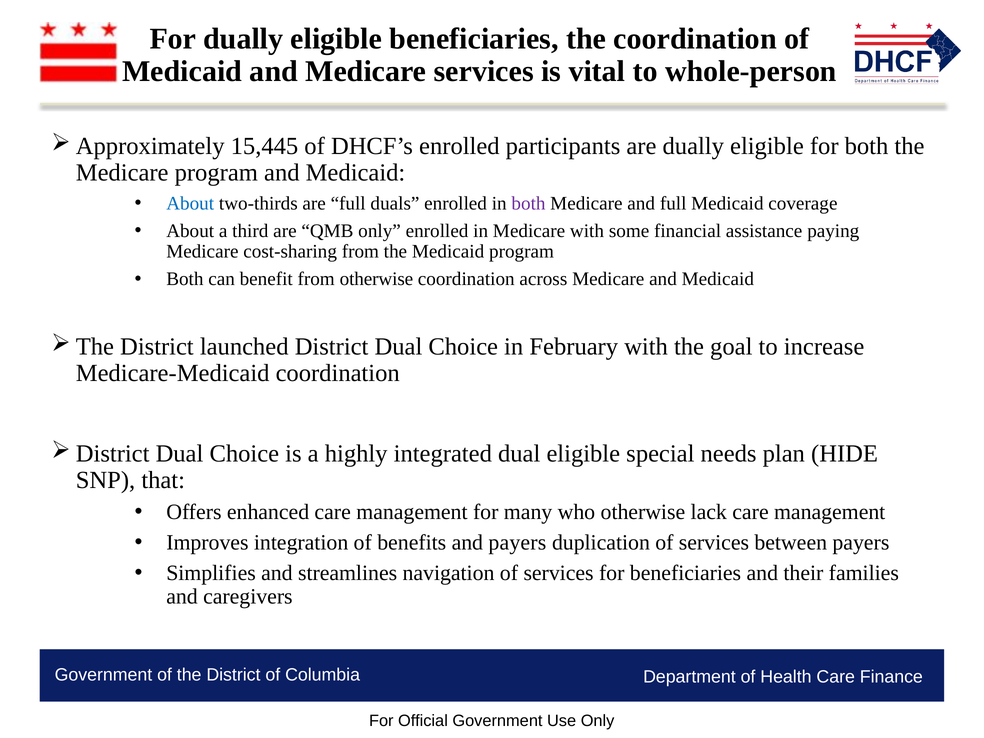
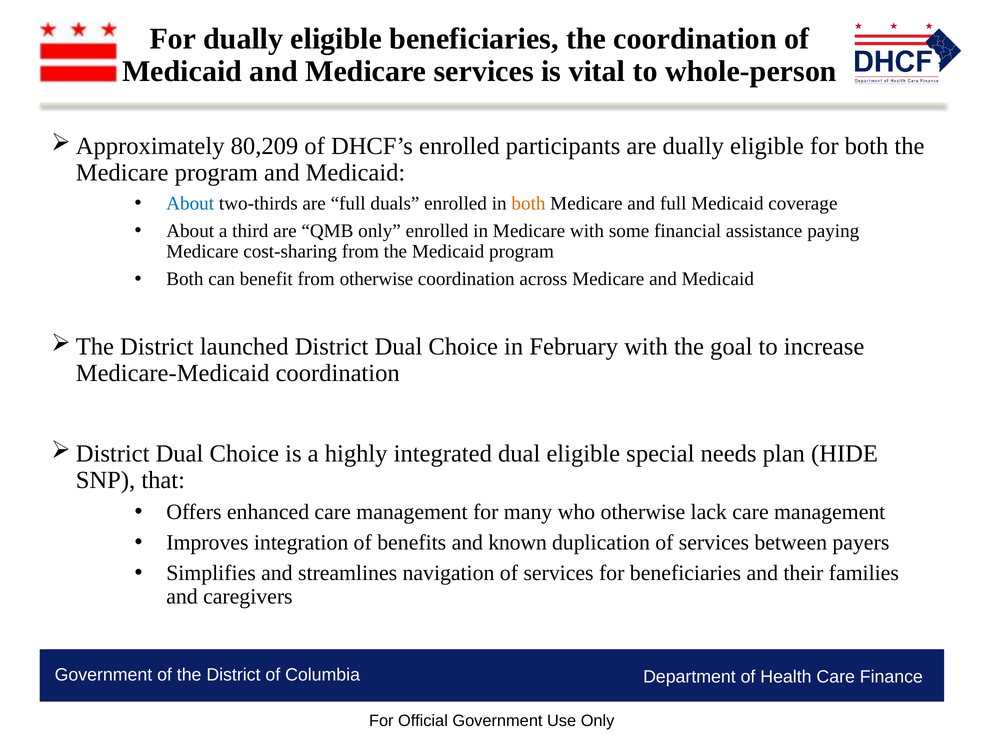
15,445: 15,445 -> 80,209 (264, 146)
both colour: purple -> orange (528, 203)
and payers: payers -> known (518, 543)
